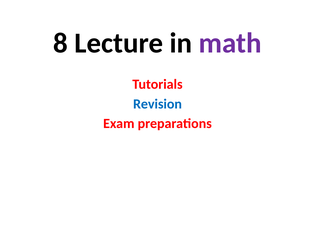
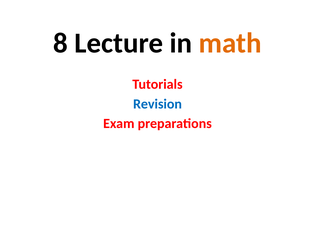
math colour: purple -> orange (230, 43)
